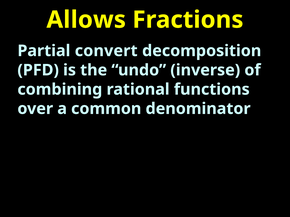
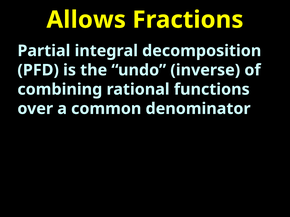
convert: convert -> integral (106, 51)
